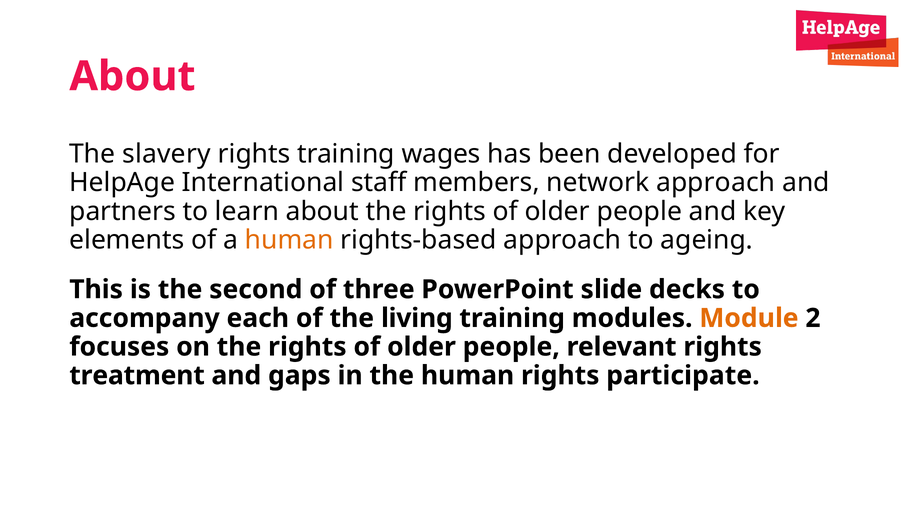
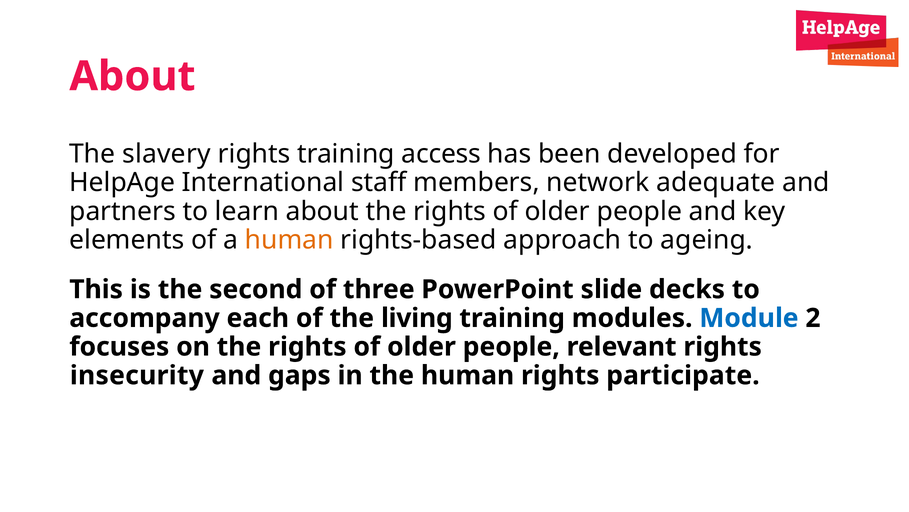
wages: wages -> access (441, 154)
network approach: approach -> adequate (716, 182)
Module colour: orange -> blue (749, 318)
treatment: treatment -> insecurity (137, 375)
